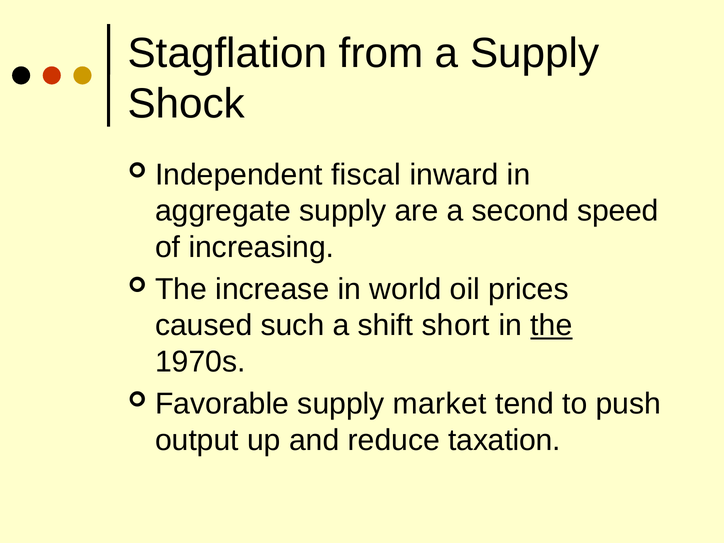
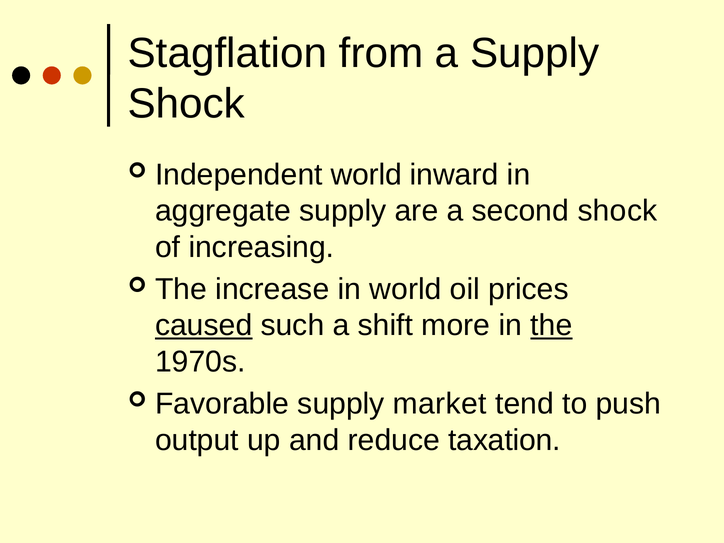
Independent fiscal: fiscal -> world (366, 175)
second speed: speed -> shock (617, 211)
caused underline: none -> present (204, 326)
short: short -> more (456, 326)
